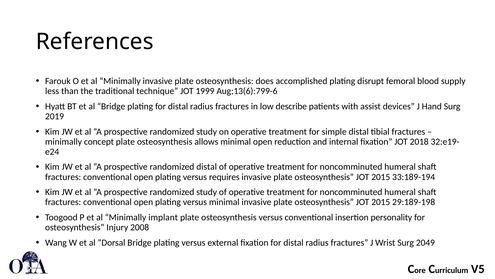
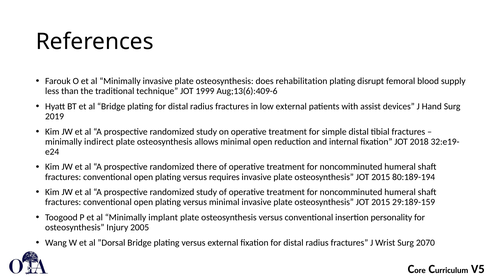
accomplished: accomplished -> rehabilitation (302, 81)
Aug;13(6):799-6: Aug;13(6):799-6 -> Aug;13(6):409-6 (247, 91)
low describe: describe -> external (291, 106)
concept: concept -> indirect (99, 141)
randomized distal: distal -> there (207, 167)
33:189-194: 33:189-194 -> 80:189-194 (414, 177)
29:189-198: 29:189-198 -> 29:189-159 (414, 202)
2008: 2008 -> 2005 (140, 227)
2049: 2049 -> 2070 (425, 242)
